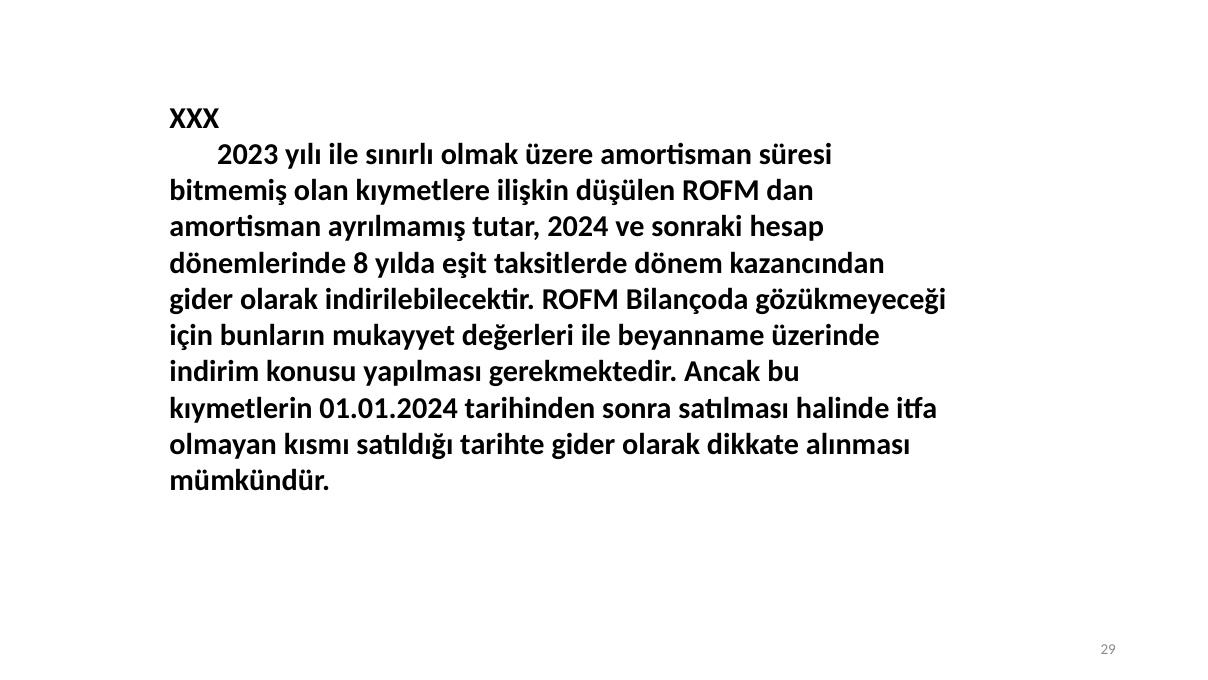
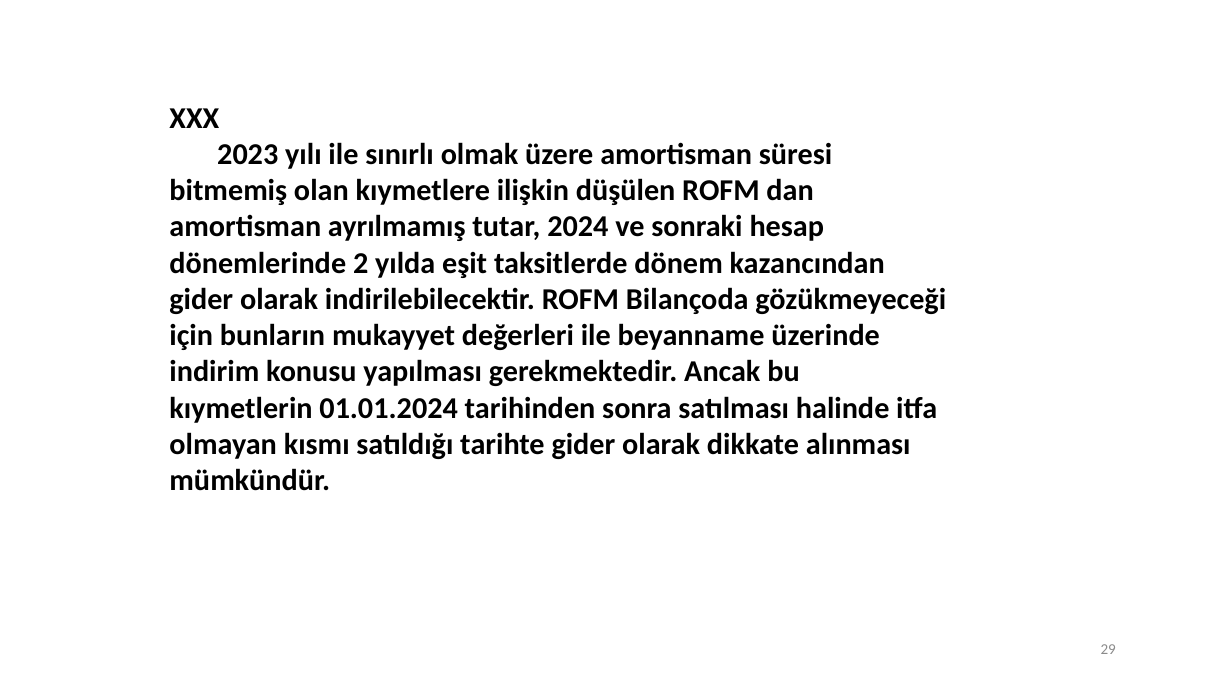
8: 8 -> 2 (361, 263)
